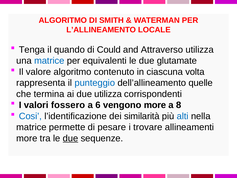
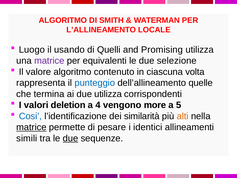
Tenga: Tenga -> Luogo (32, 50)
quando: quando -> usando (69, 50)
Could: Could -> Quelli (109, 50)
Attraverso: Attraverso -> Promising (162, 50)
matrice colour: blue -> purple (49, 61)
glutamate: glutamate -> selezione (177, 61)
fossero: fossero -> deletion (68, 105)
6: 6 -> 4 (98, 105)
8: 8 -> 5 (179, 105)
alti colour: blue -> orange (183, 116)
matrice underline: none -> present (31, 127)
trovare: trovare -> identici (148, 127)
more: more -> simili (27, 138)
